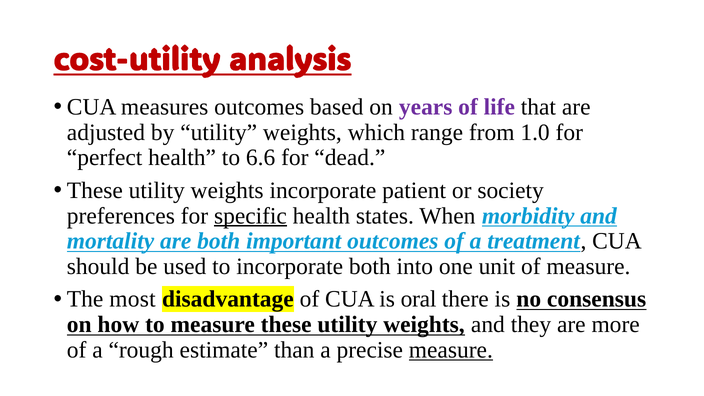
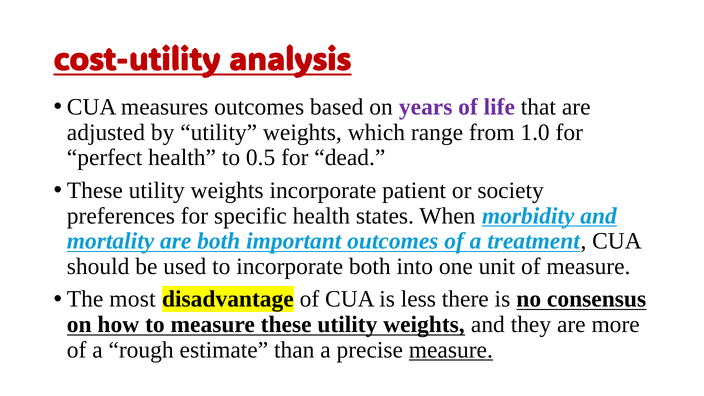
6.6: 6.6 -> 0.5 (261, 158)
specific underline: present -> none (250, 216)
oral: oral -> less (418, 299)
